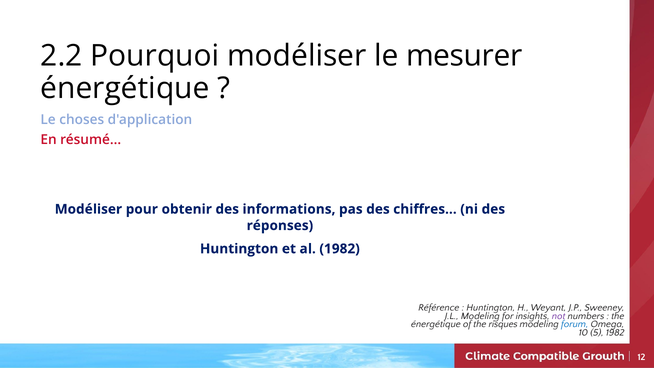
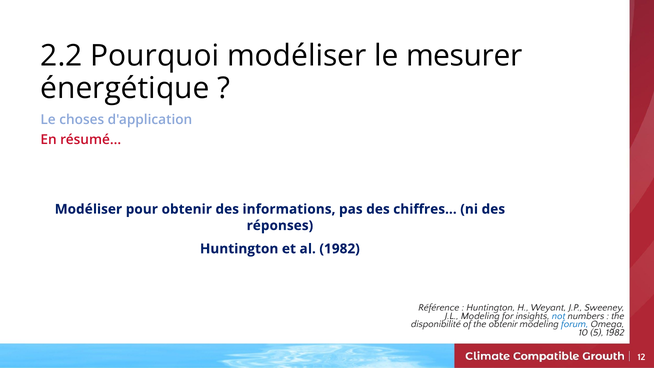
not colour: purple -> blue (559, 316)
énergétique: énergétique -> disponibilité (436, 324)
the risques: risques -> obtenir (503, 324)
